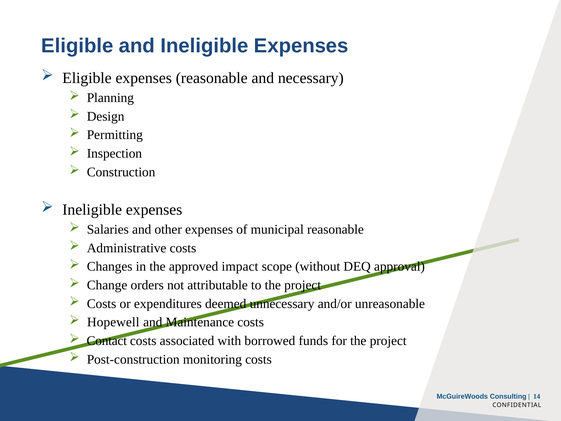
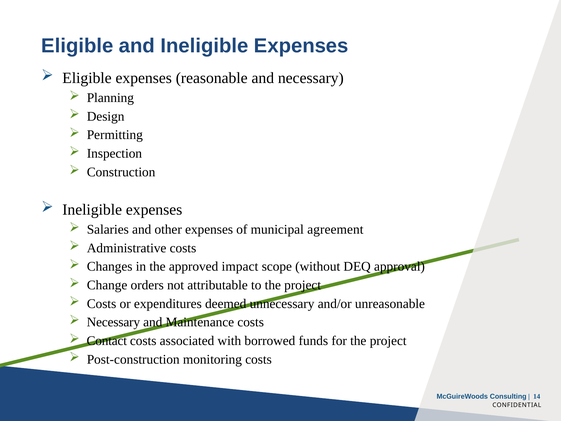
municipal reasonable: reasonable -> agreement (335, 229)
Hopewell: Hopewell -> Necessary (113, 322)
